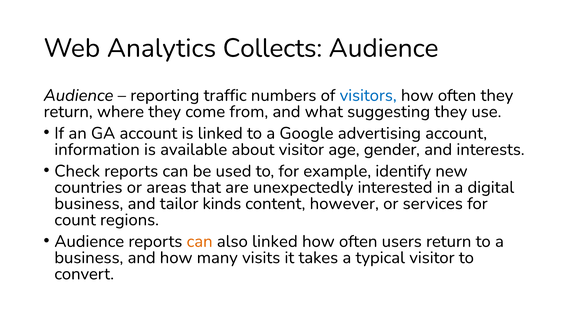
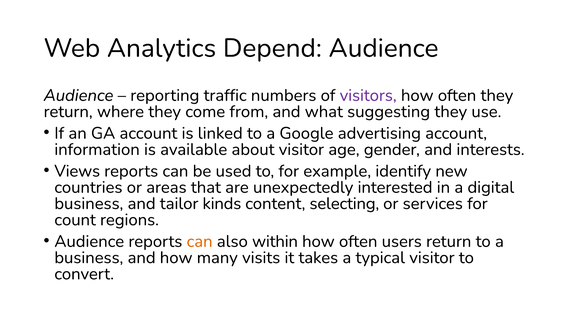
Collects: Collects -> Depend (272, 48)
visitors colour: blue -> purple (368, 95)
Check: Check -> Views (77, 171)
however: however -> selecting (344, 203)
also linked: linked -> within (275, 241)
